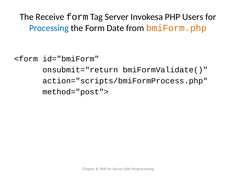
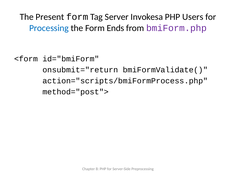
Receive: Receive -> Present (50, 17)
Date: Date -> Ends (115, 28)
bmiForm.php colour: orange -> purple (176, 28)
